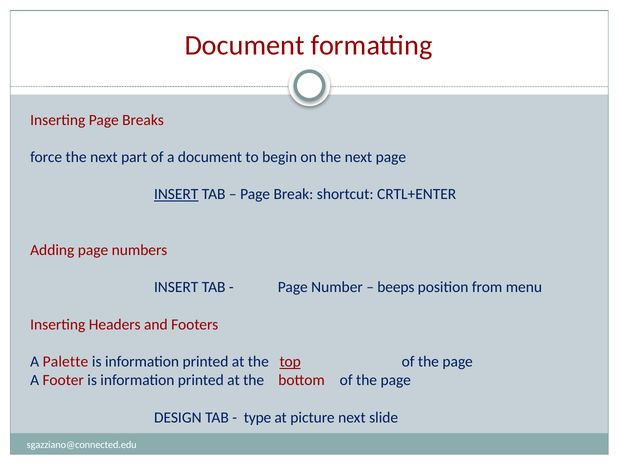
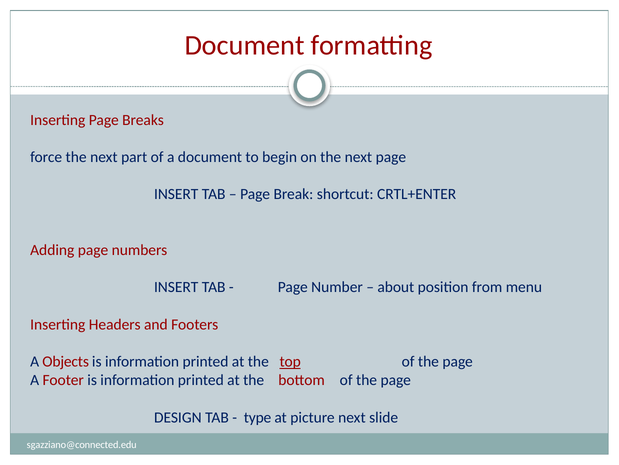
INSERT underline: present -> none (176, 194)
beeps: beeps -> about (396, 287)
Palette: Palette -> Objects (66, 361)
